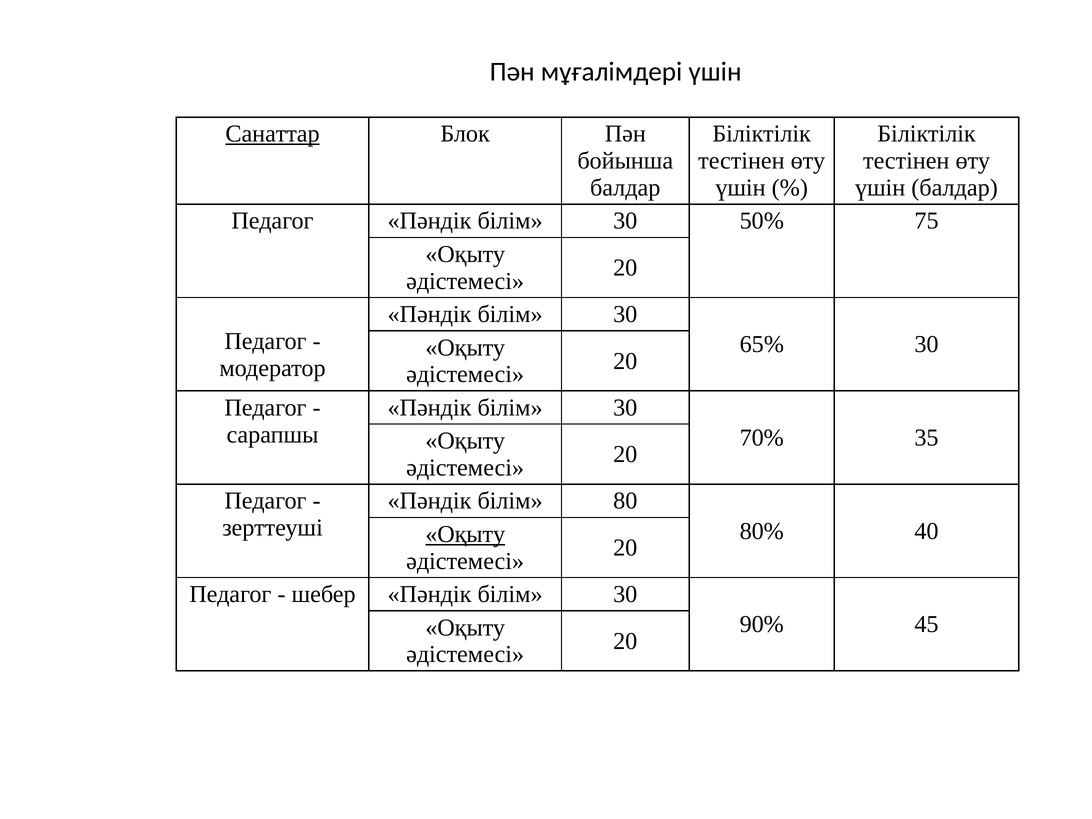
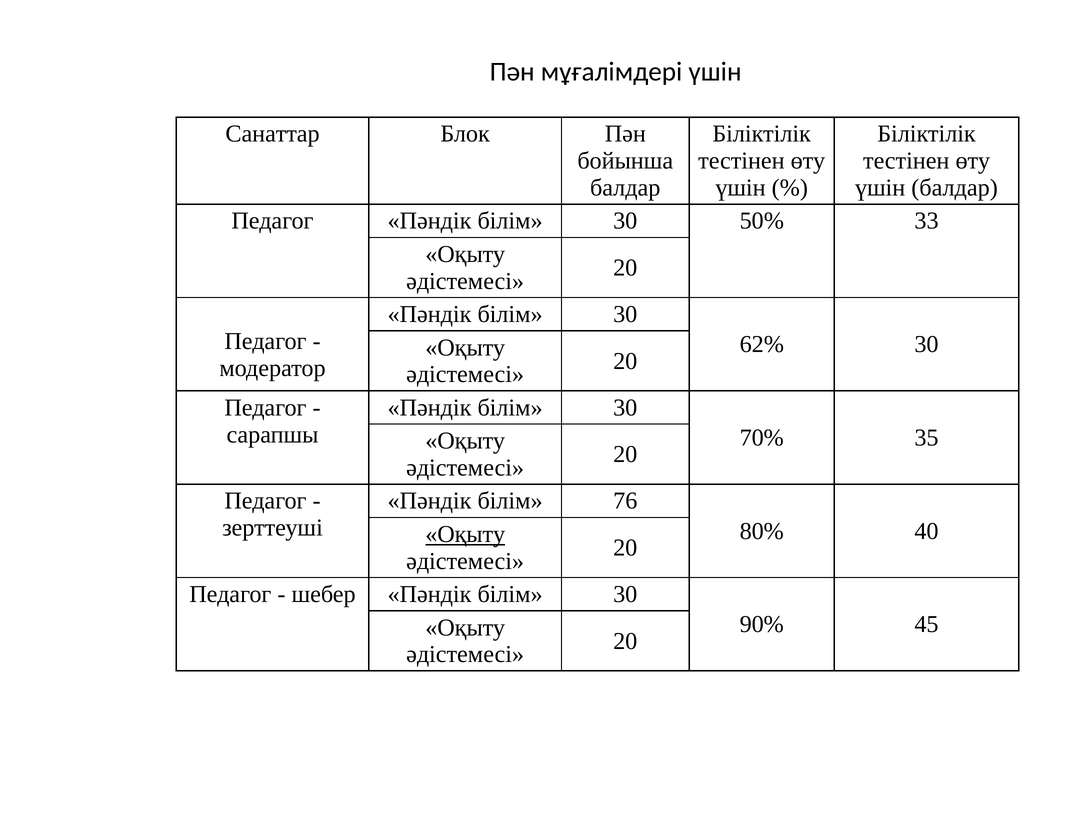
Санаттар underline: present -> none (273, 134)
75: 75 -> 33 (927, 221)
65%: 65% -> 62% (762, 344)
80: 80 -> 76 (625, 501)
